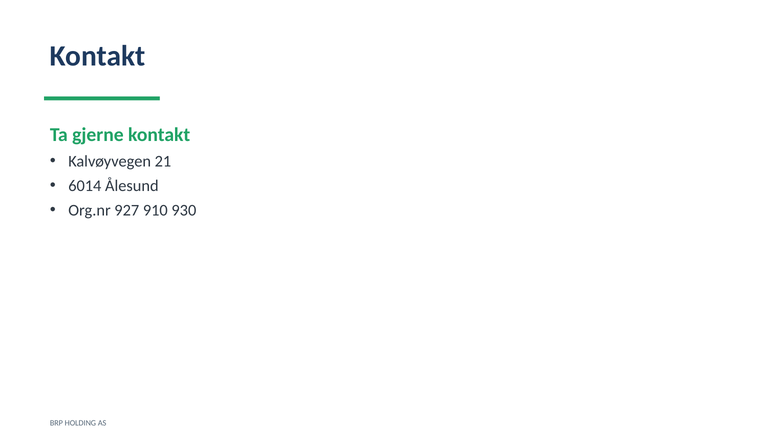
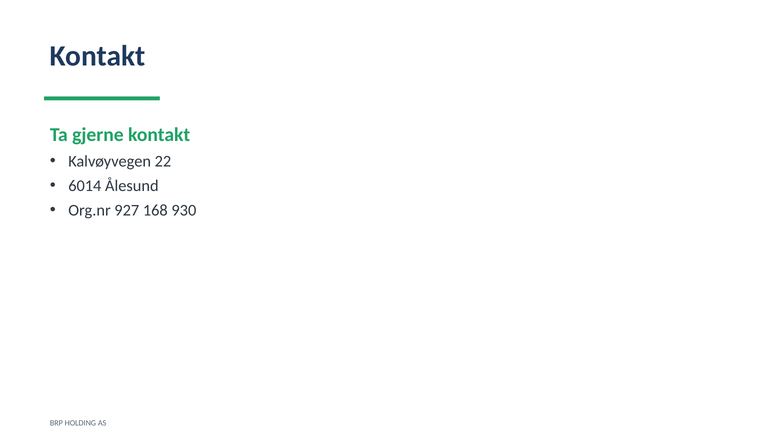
21: 21 -> 22 (163, 161)
910: 910 -> 168 (155, 210)
